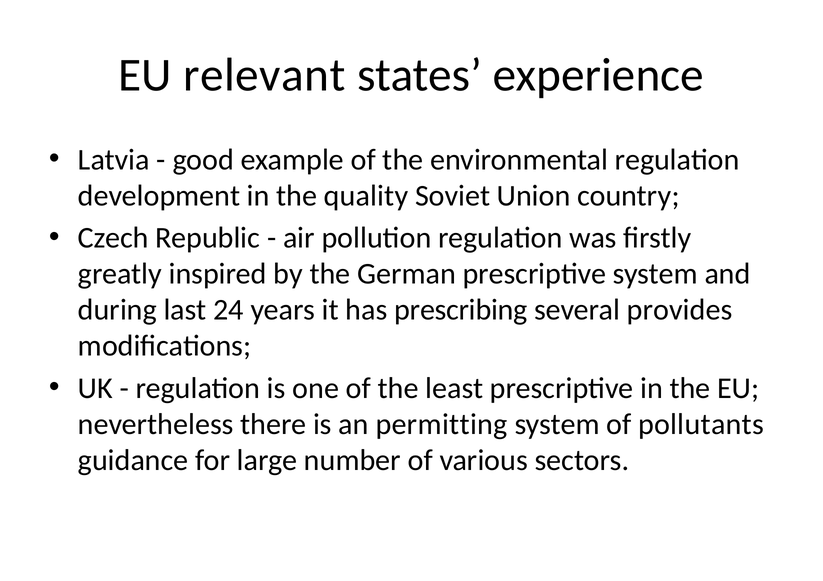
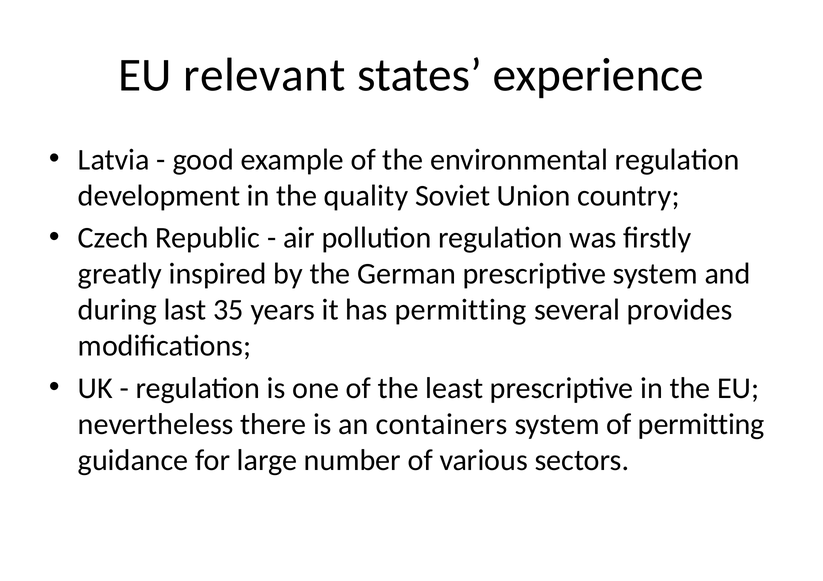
24: 24 -> 35 (228, 310)
has prescribing: prescribing -> permitting (461, 310)
permitting: permitting -> containers (442, 424)
of pollutants: pollutants -> permitting (701, 424)
